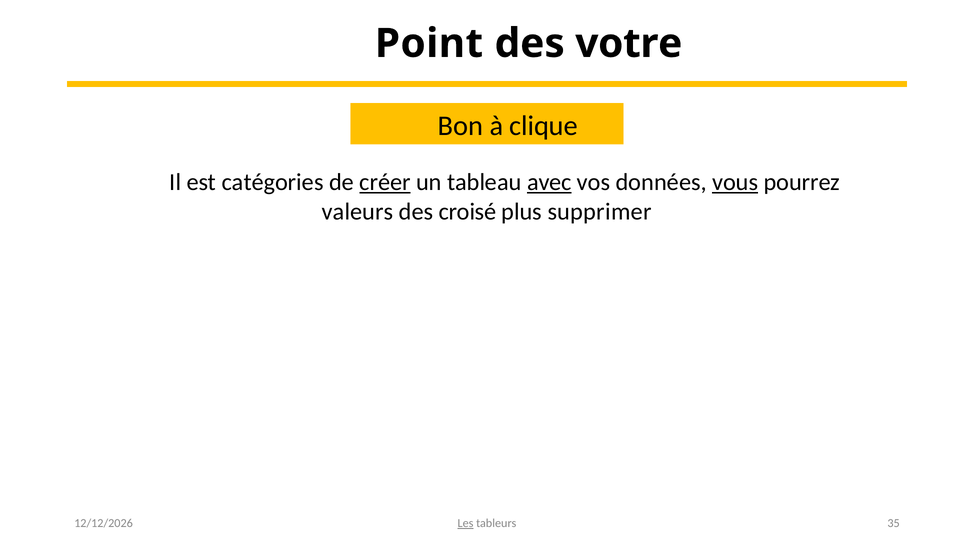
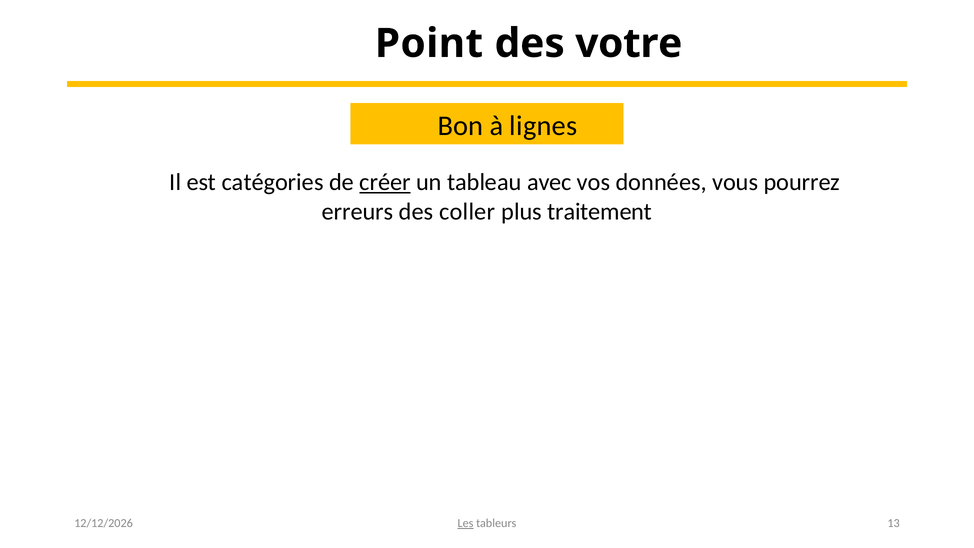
clique: clique -> lignes (543, 126)
avec underline: present -> none (549, 182)
vous underline: present -> none (735, 182)
valeurs: valeurs -> erreurs (358, 212)
croisé: croisé -> coller (467, 212)
supprimer: supprimer -> traitement (600, 212)
35: 35 -> 13 (894, 523)
